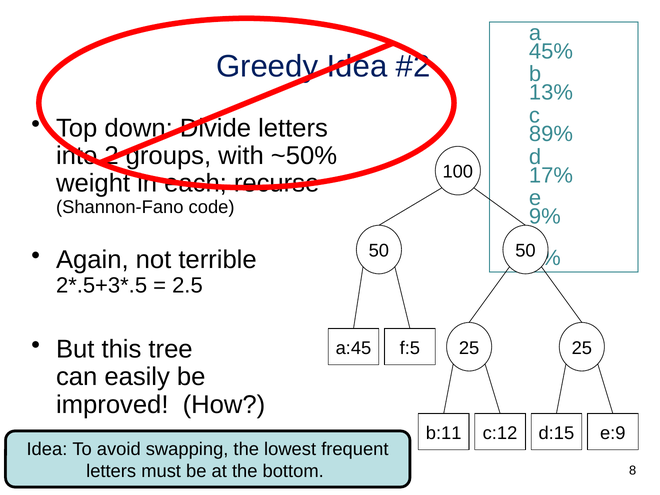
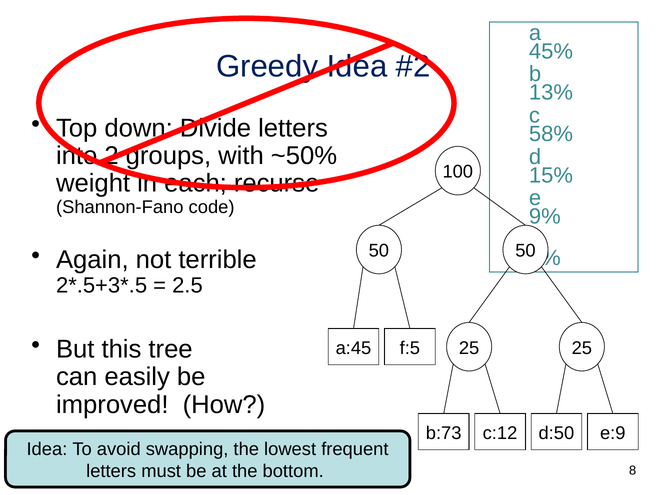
89%: 89% -> 58% (551, 134)
17%: 17% -> 15% (551, 175)
b:11: b:11 -> b:73 (444, 433)
d:15: d:15 -> d:50 (556, 433)
